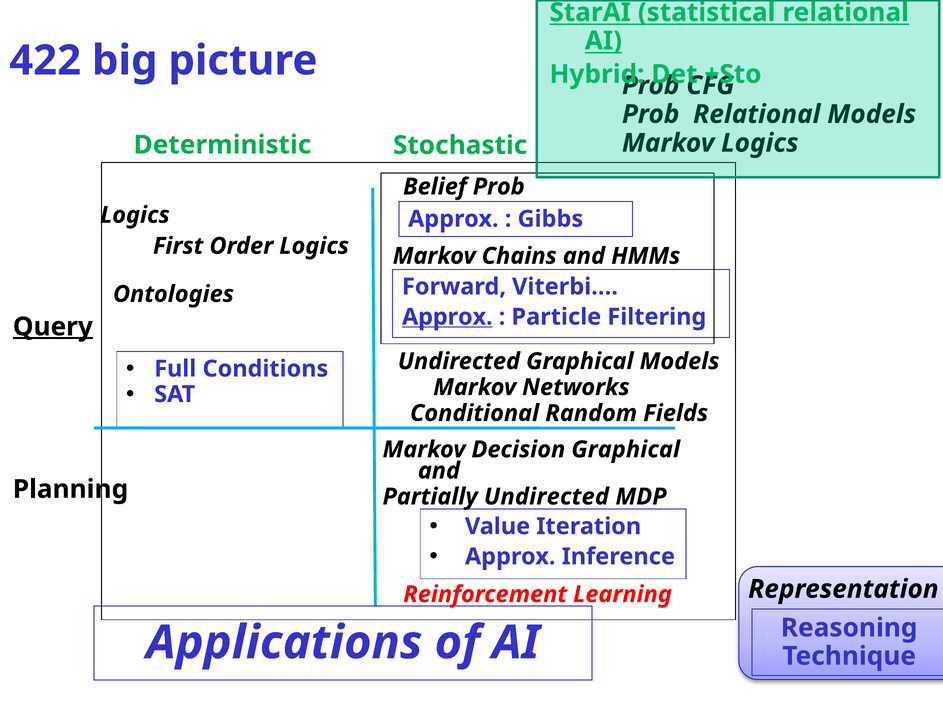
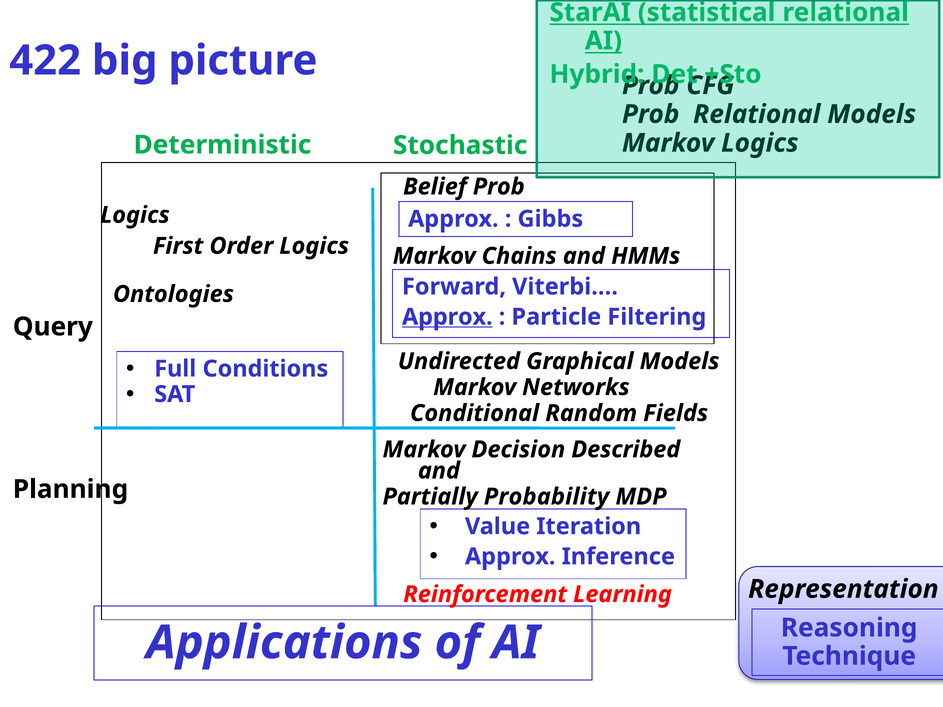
Query underline: present -> none (53, 327)
Decision Graphical: Graphical -> Described (626, 450)
Partially Undirected: Undirected -> Probability (546, 497)
